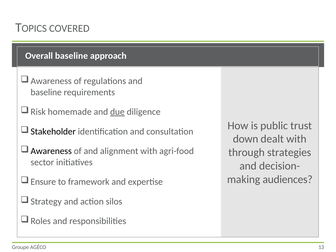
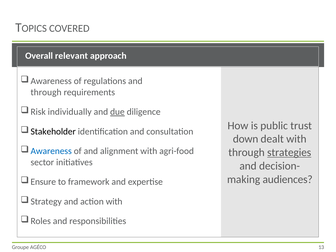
Overall baseline: baseline -> relevant (71, 56)
baseline: baseline -> through (46, 92)
homemade: homemade -> individually (70, 112)
Awareness colour: black -> blue (51, 151)
strategies underline: none -> present (289, 152)
action silos: silos -> with (114, 201)
